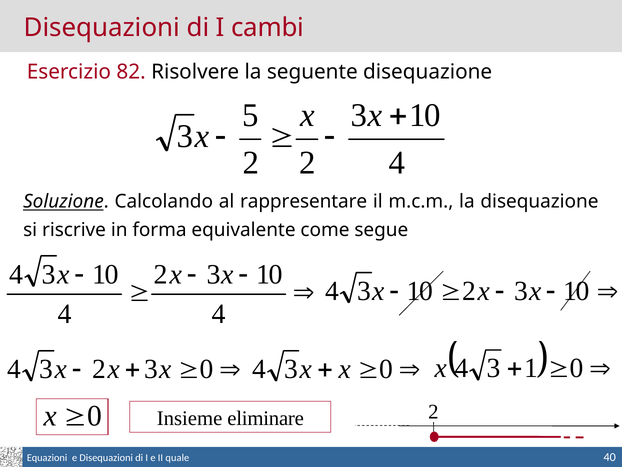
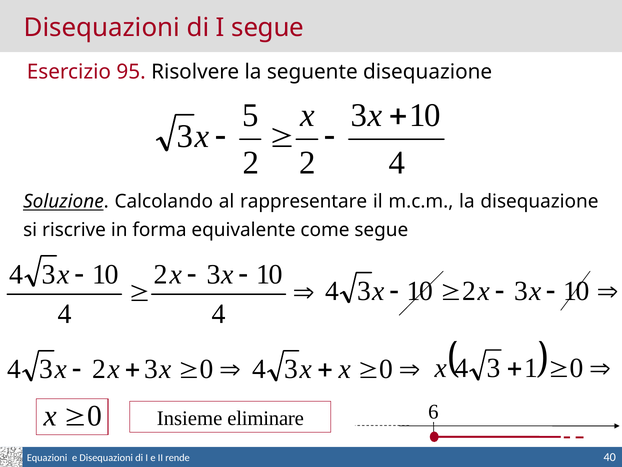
I cambi: cambi -> segue (268, 27)
82: 82 -> 95 (131, 72)
2: 2 -> 6 (433, 412)
quale: quale -> rende (177, 458)
